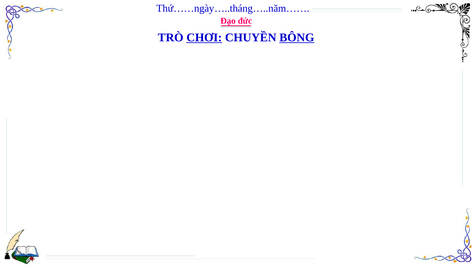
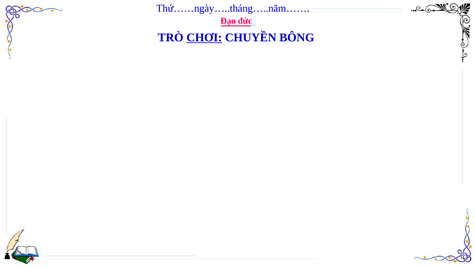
BÔNG underline: present -> none (297, 37)
